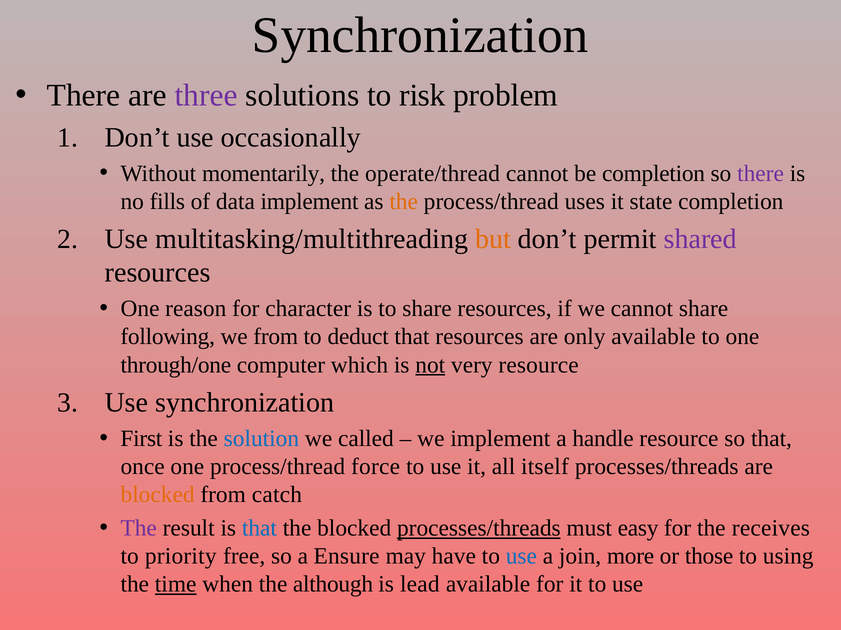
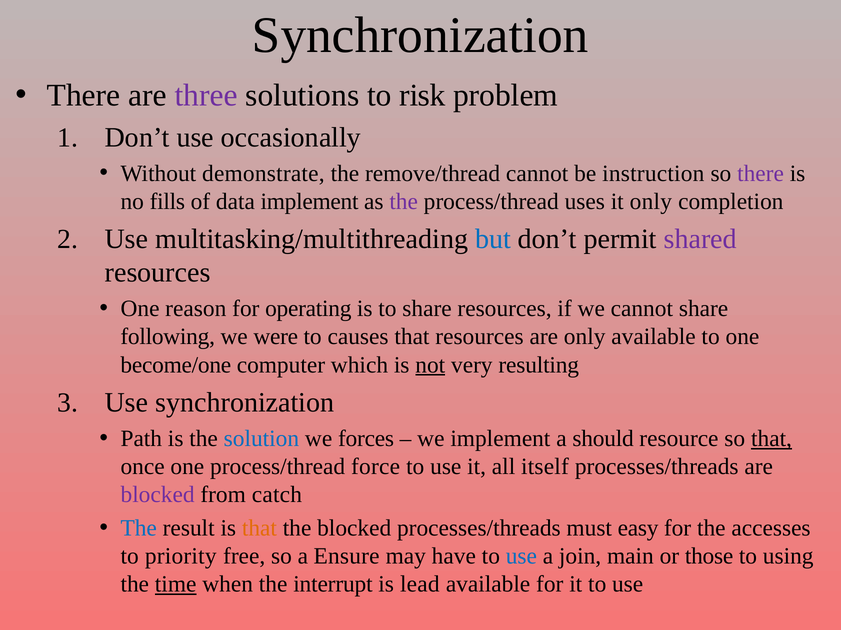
momentarily: momentarily -> demonstrate (263, 174)
operate/thread: operate/thread -> remove/thread (433, 174)
be completion: completion -> instruction (653, 174)
the colour: orange -> purple (404, 202)
it state: state -> only (651, 202)
but colour: orange -> blue (493, 239)
character: character -> operating (308, 309)
we from: from -> were (276, 337)
deduct: deduct -> causes (358, 337)
through/one: through/one -> become/one (176, 365)
very resource: resource -> resulting (539, 365)
First: First -> Path (141, 439)
called: called -> forces (366, 439)
handle: handle -> should (603, 439)
that underline: none -> present (772, 439)
blocked colour: orange -> purple (158, 495)
The colour: purple -> blue (139, 529)
that colour: blue -> orange (259, 529)
processes/threads underline: present -> none (479, 529)
receives: receives -> accesses (771, 529)
more: more -> main (630, 557)
although: although -> interrupt (333, 585)
